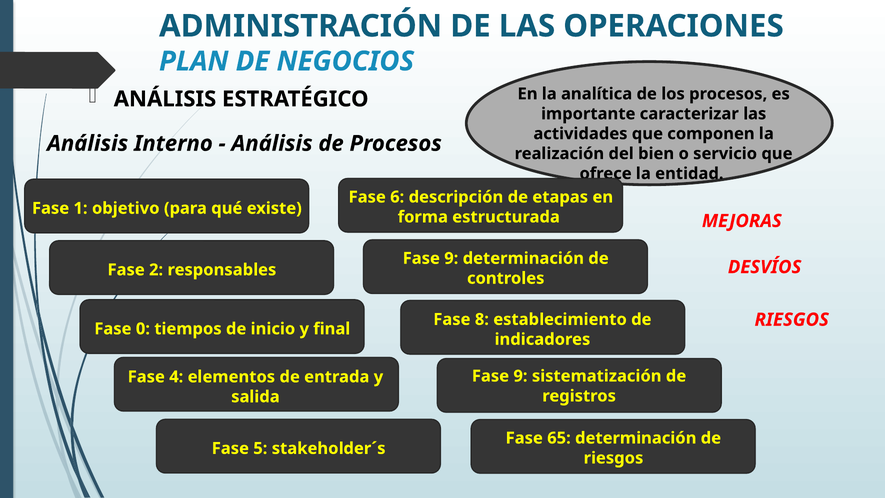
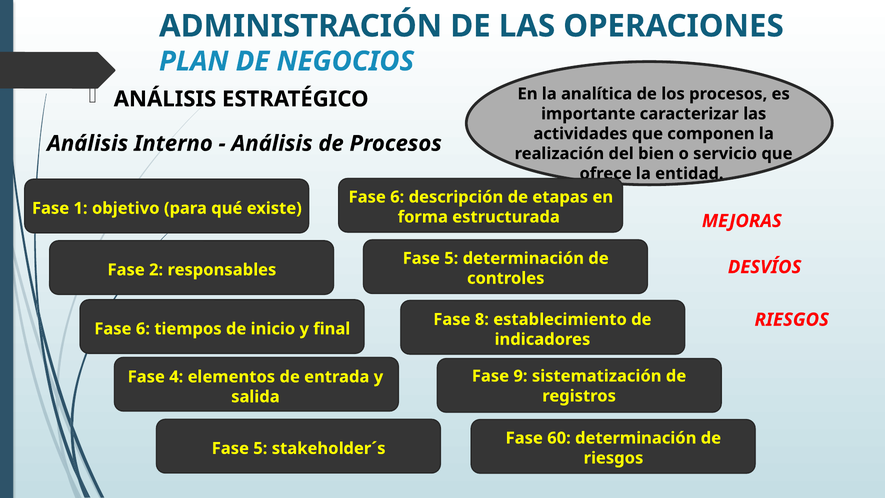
9: 9 -> 5 (451, 258)
0: 0 -> 6 (143, 329)
65: 65 -> 60 (559, 438)
